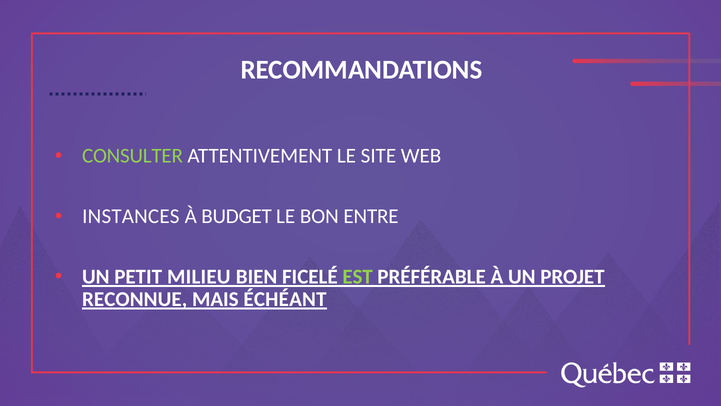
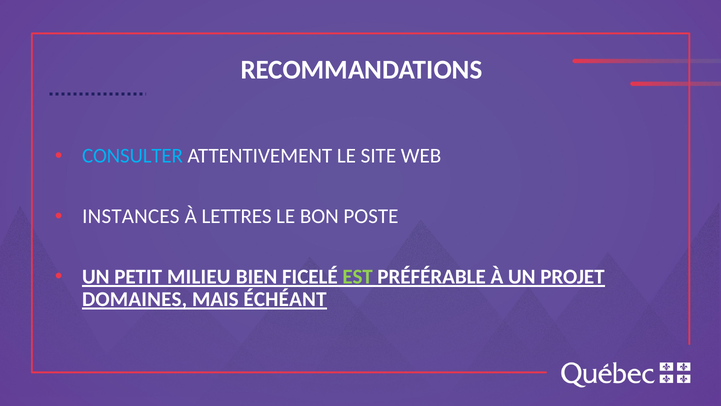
CONSULTER colour: light green -> light blue (132, 156)
BUDGET: BUDGET -> LETTRES (237, 216)
ENTRE: ENTRE -> POSTE (371, 216)
RECONNUE: RECONNUE -> DOMAINES (135, 299)
